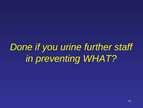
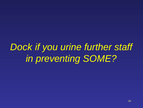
Done: Done -> Dock (21, 47)
WHAT: WHAT -> SOME (100, 58)
